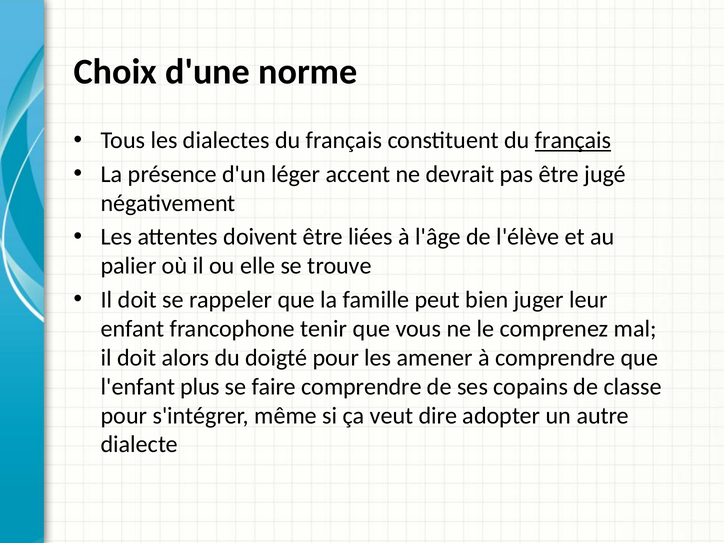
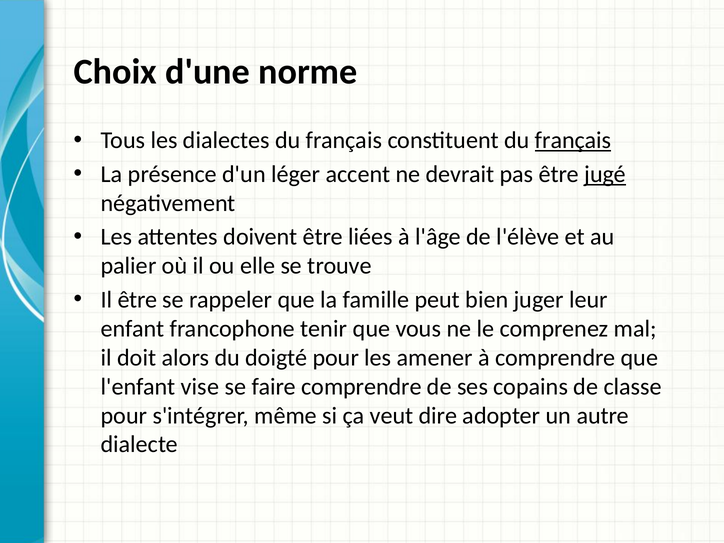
jugé underline: none -> present (605, 174)
doit: doit -> être (137, 300)
plus: plus -> vise (200, 387)
